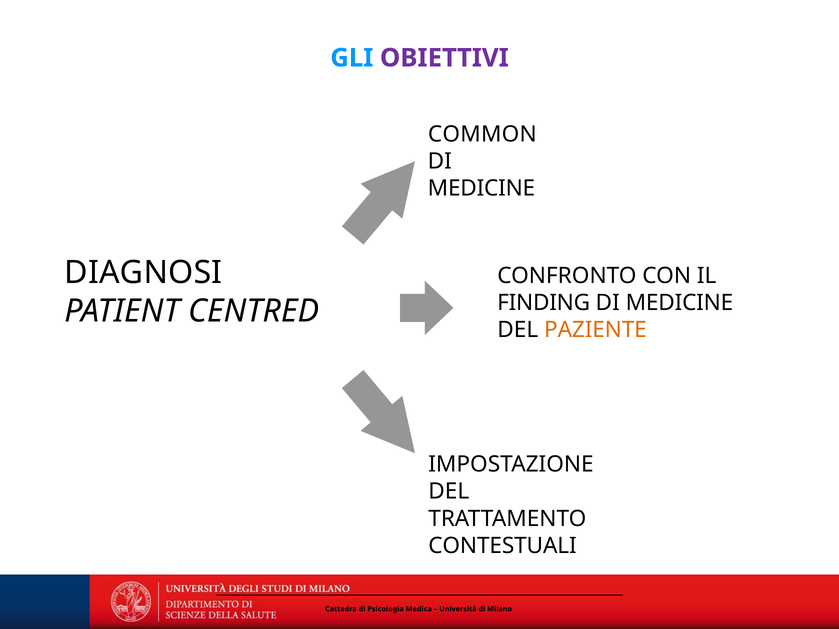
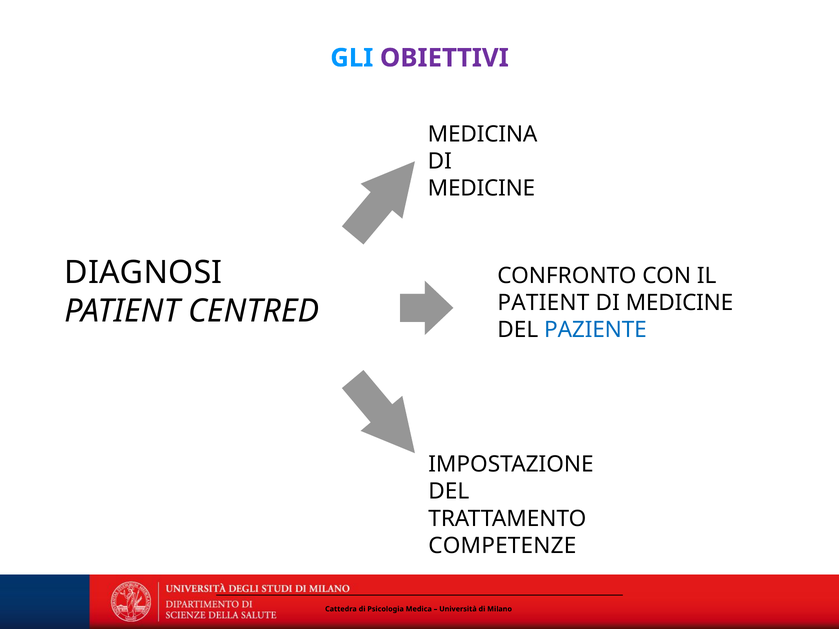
COMMON: COMMON -> MEDICINA (483, 134)
FINDING: FINDING -> PATIENT (543, 303)
PAZIENTE colour: orange -> blue (595, 330)
CONTESTUALI: CONTESTUALI -> COMPETENZE (502, 546)
